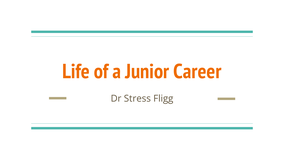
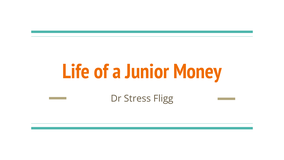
Career: Career -> Money (198, 71)
